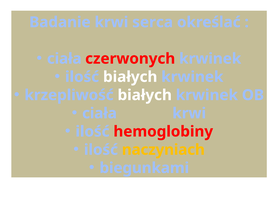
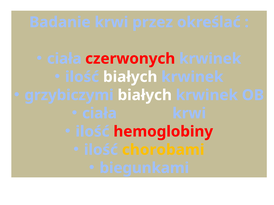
serca: serca -> przez (153, 22)
krzepliwość: krzepliwość -> grzybiczymi (69, 95)
naczyniach: naczyniach -> chorobami (163, 150)
